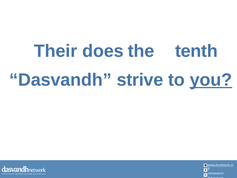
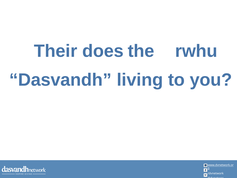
tenth: tenth -> rwhu (196, 51)
strive: strive -> living (140, 80)
you underline: present -> none (211, 80)
